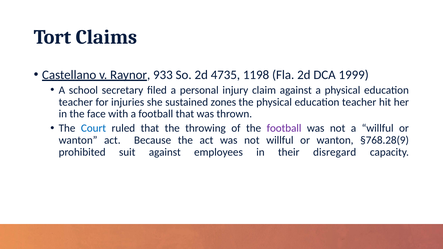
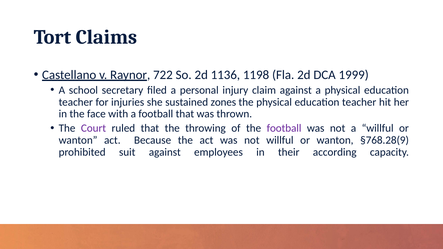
933: 933 -> 722 (163, 75)
4735: 4735 -> 1136 (225, 75)
Court colour: blue -> purple (94, 128)
disregard: disregard -> according (335, 152)
